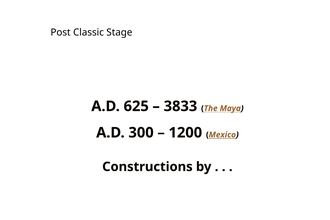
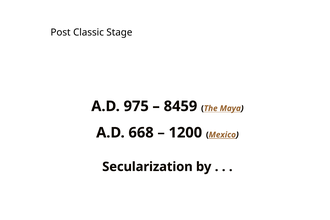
625: 625 -> 975 (136, 106)
3833: 3833 -> 8459 (180, 106)
300: 300 -> 668 (141, 133)
Constructions: Constructions -> Secularization (147, 167)
